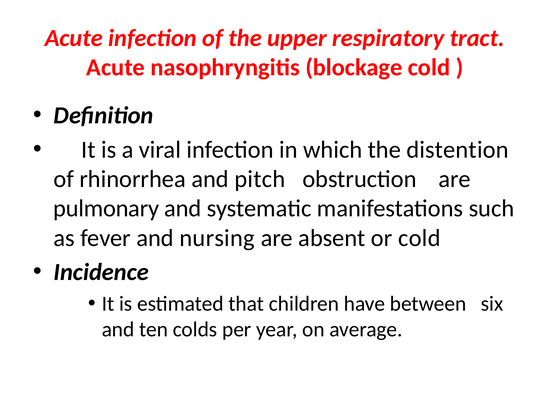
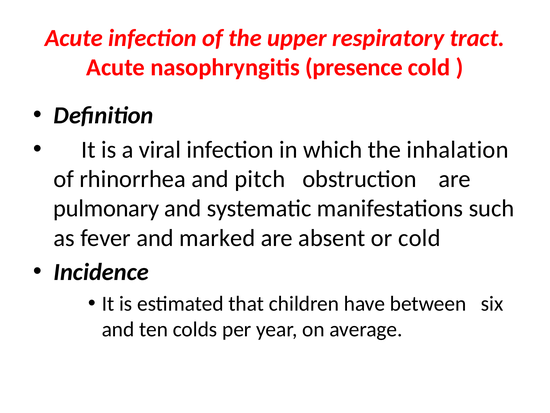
blockage: blockage -> presence (354, 67)
distention: distention -> inhalation (458, 150)
nursing: nursing -> marked (217, 238)
